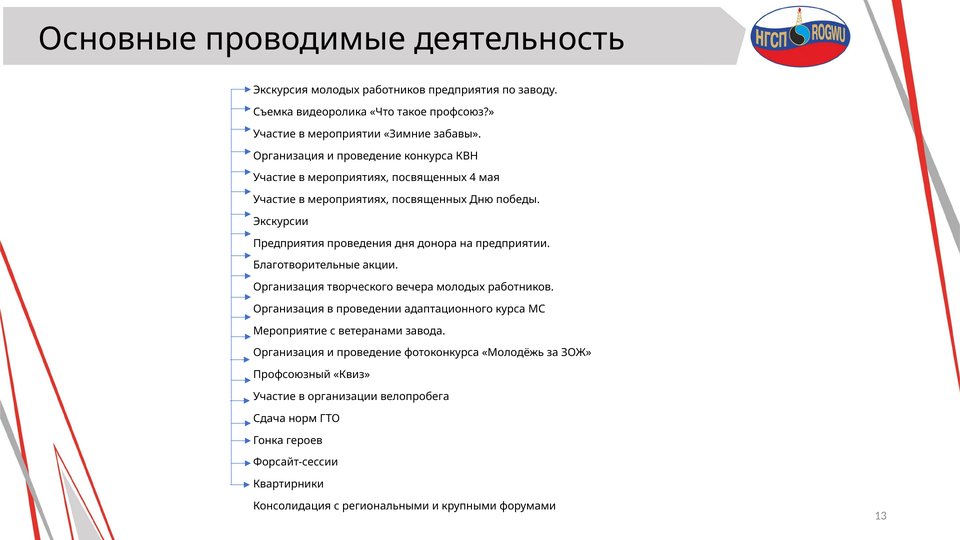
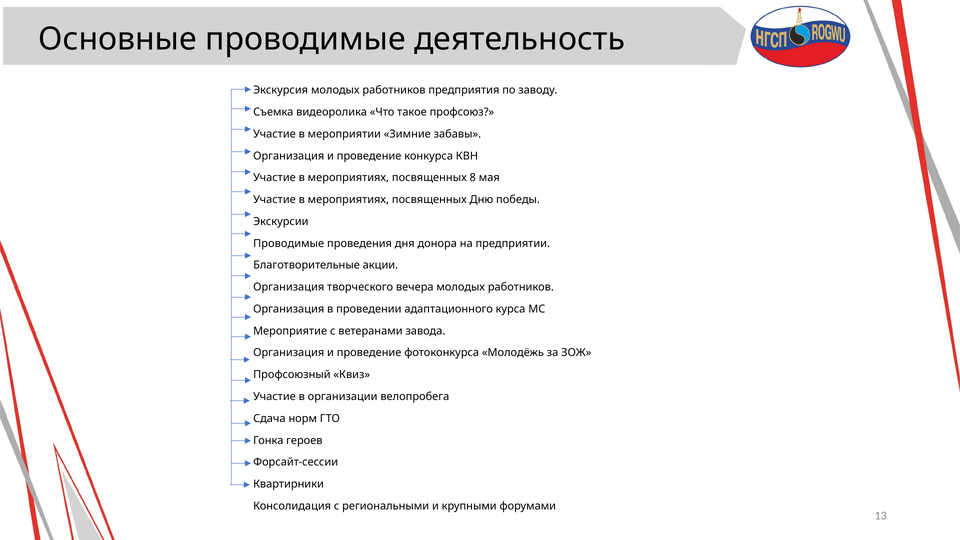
4: 4 -> 8 (473, 178)
Предприятия: Предприятия -> Проводимые (289, 243)
